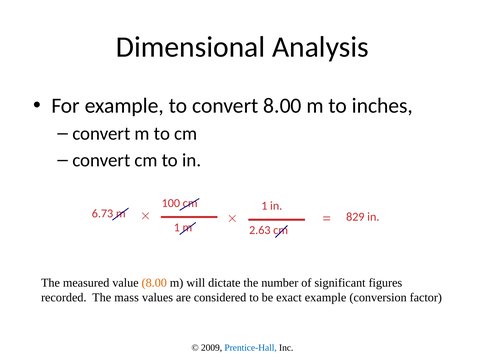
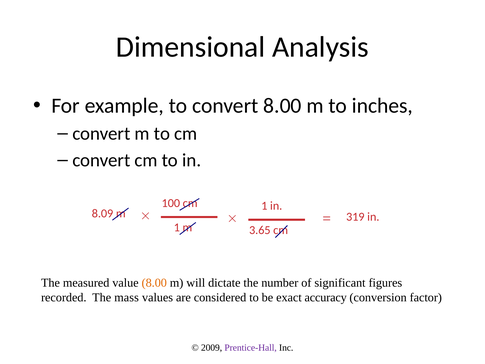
6.73: 6.73 -> 8.09 (103, 213)
829: 829 -> 319 (355, 217)
2.63: 2.63 -> 3.65 (260, 230)
exact example: example -> accuracy (326, 297)
Prentice-Hall colour: blue -> purple (251, 347)
